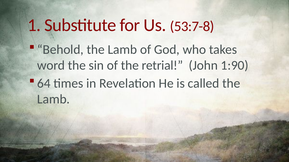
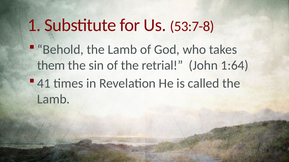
word: word -> them (51, 66)
1:90: 1:90 -> 1:64 (235, 66)
64: 64 -> 41 (44, 84)
